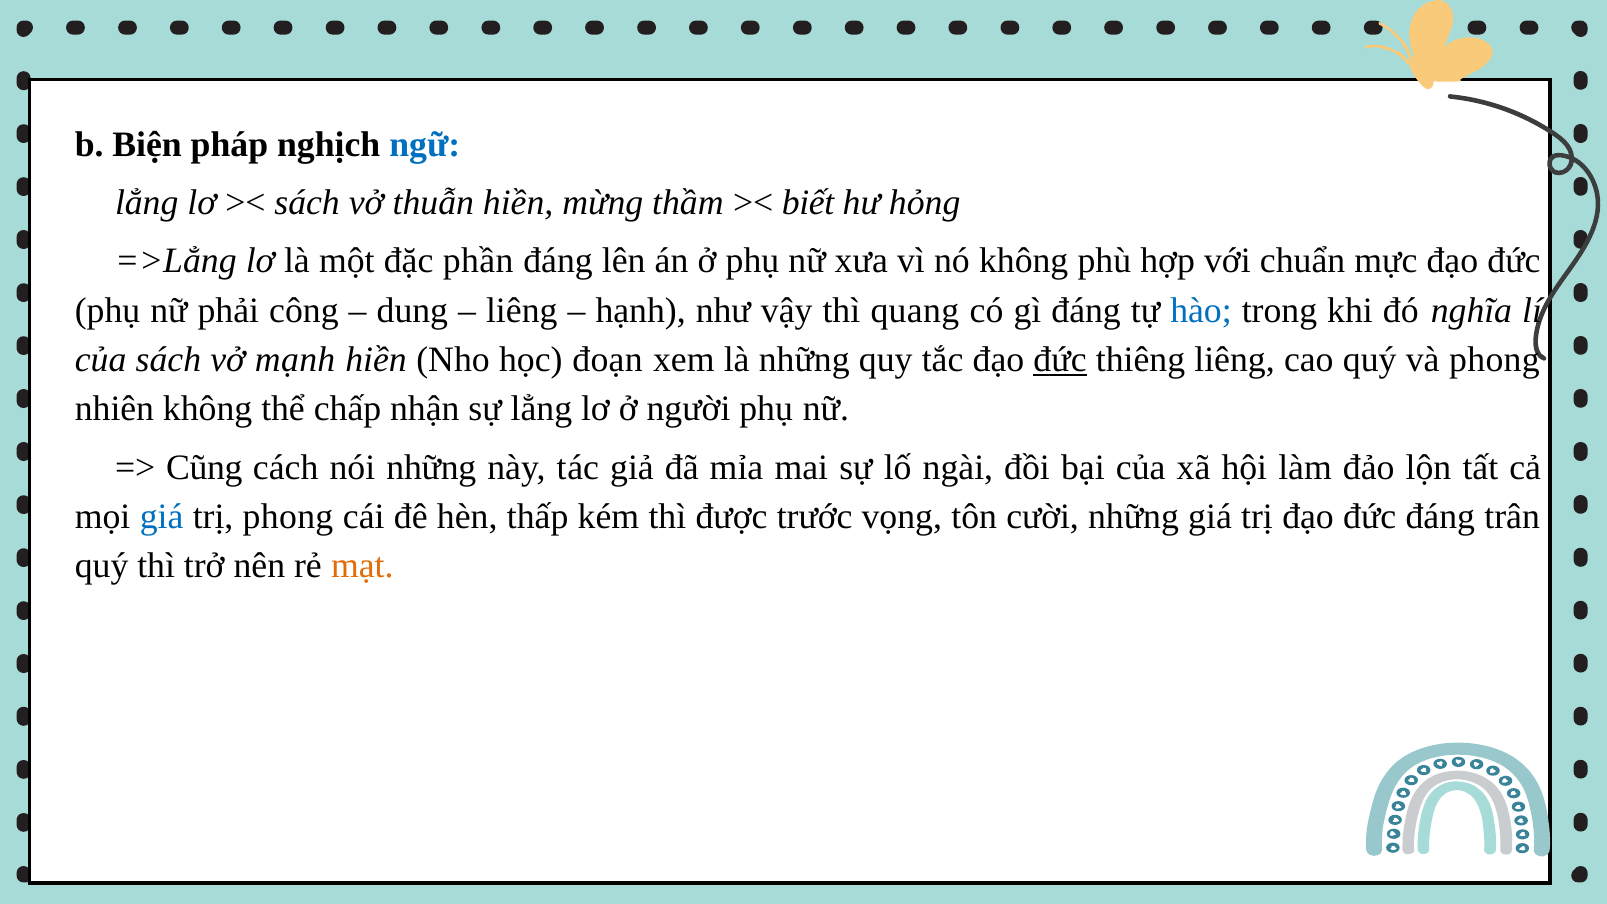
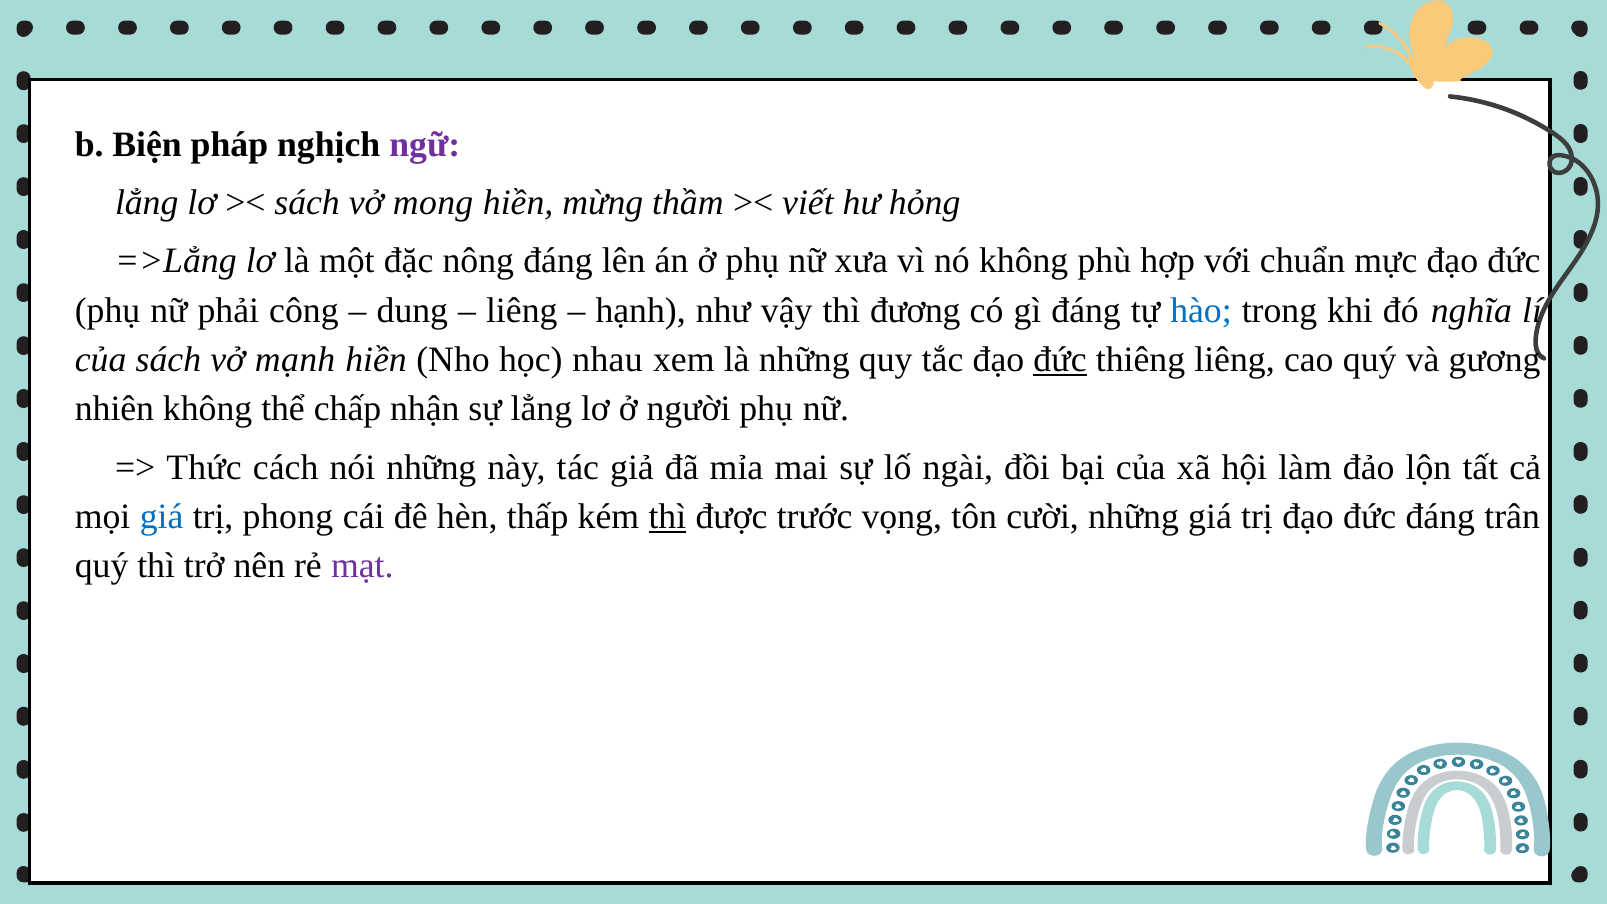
ngữ colour: blue -> purple (425, 145)
thuẫn: thuẫn -> mong (433, 203)
biết: biết -> viết (808, 203)
phần: phần -> nông (478, 261)
quang: quang -> đương (915, 310)
đoạn: đoạn -> nhau (608, 360)
và phong: phong -> gương (1495, 360)
Cũng: Cũng -> Thức (204, 467)
thì underline: none -> present (667, 517)
mạt colour: orange -> purple (362, 566)
